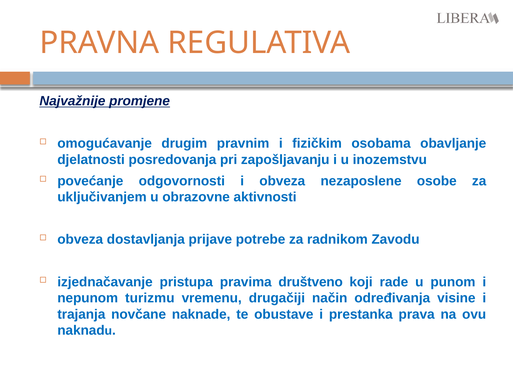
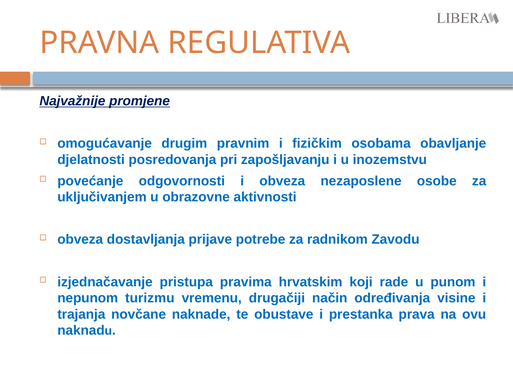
društveno: društveno -> hrvatskim (311, 282)
